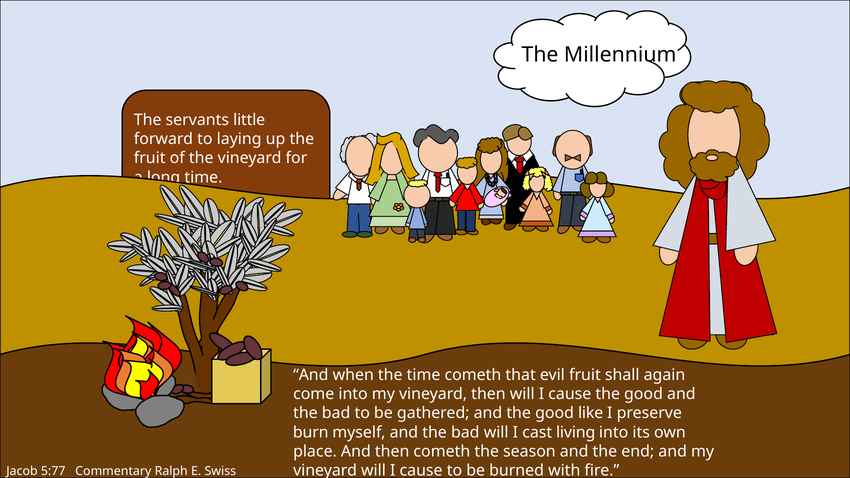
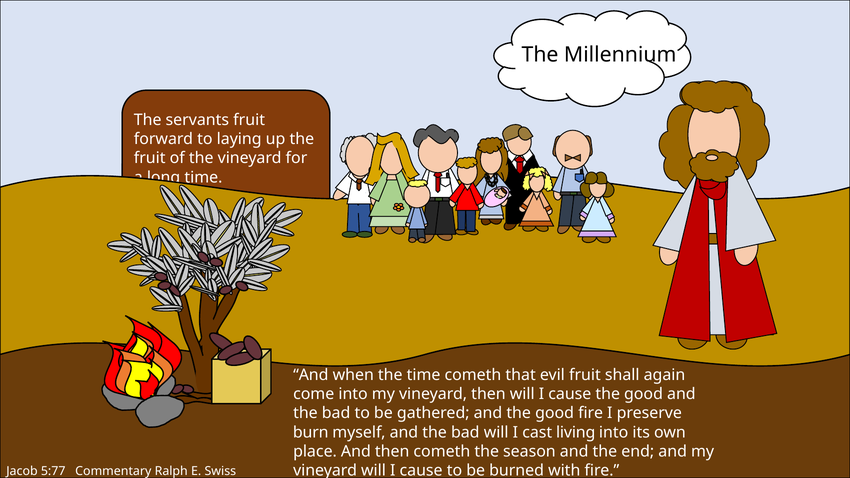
servants little: little -> fruit (249, 120)
good like: like -> fire (591, 413)
